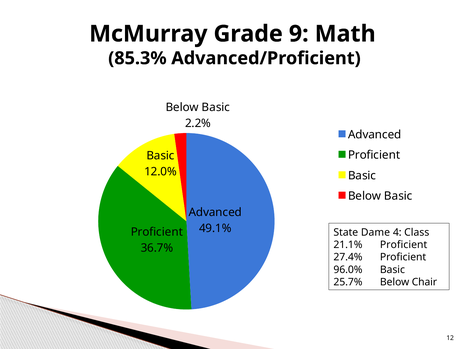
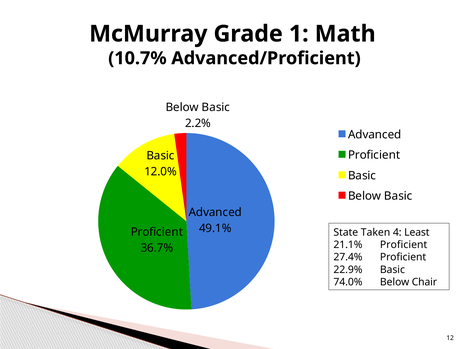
9: 9 -> 1 (299, 34)
85.3%: 85.3% -> 10.7% (137, 58)
Dame: Dame -> Taken (376, 232)
Class: Class -> Least (417, 232)
96.0%: 96.0% -> 22.9% (348, 269)
25.7%: 25.7% -> 74.0% (348, 282)
